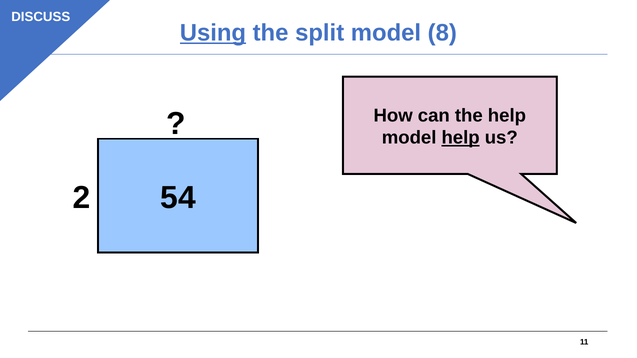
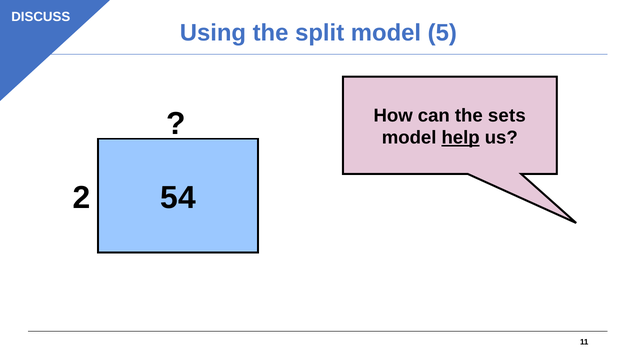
Using underline: present -> none (213, 33)
8: 8 -> 5 (442, 33)
the help: help -> sets (507, 116)
